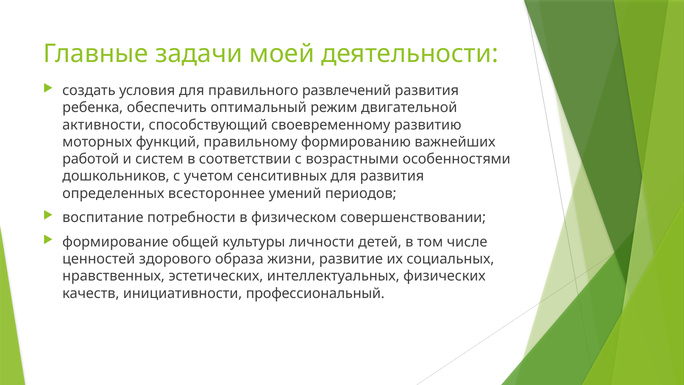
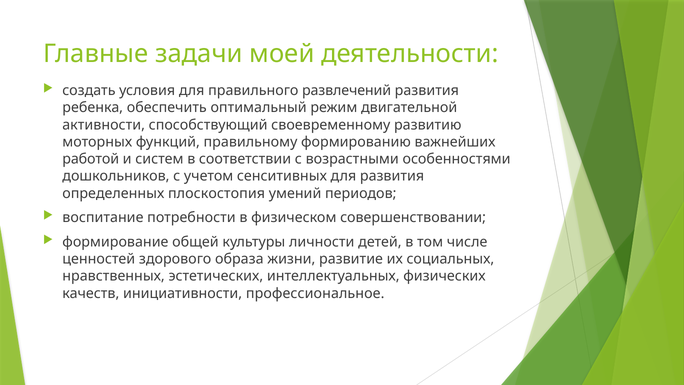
всестороннее: всестороннее -> плоскостопия (217, 193)
профессиональный: профессиональный -> профессиональное (315, 293)
